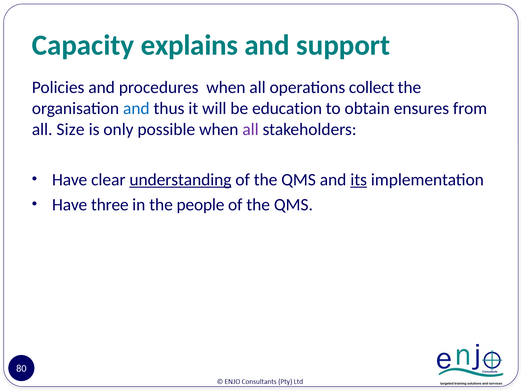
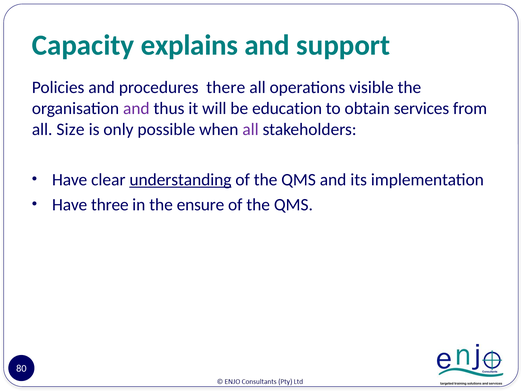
procedures when: when -> there (226, 87)
collect: collect -> visible (371, 87)
and colour: blue -> purple (136, 108)
ensures: ensures -> services (421, 108)
its underline: present -> none (359, 179)
people: people -> ensure (200, 204)
